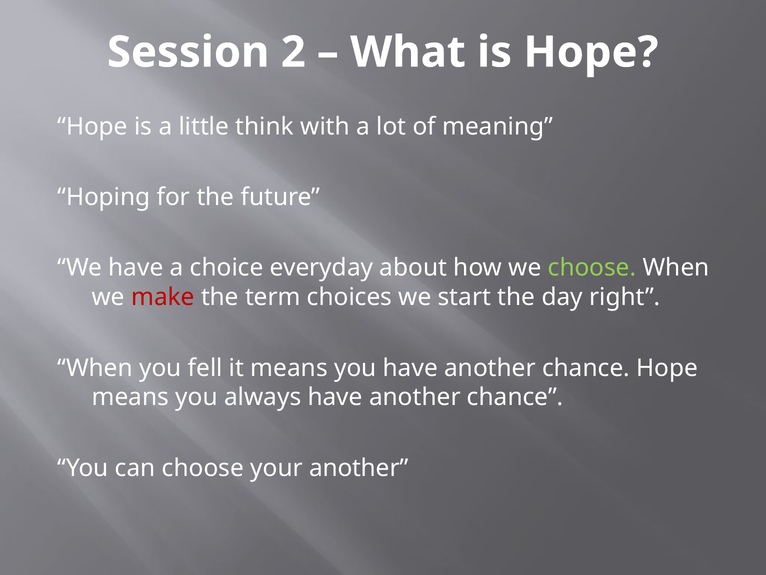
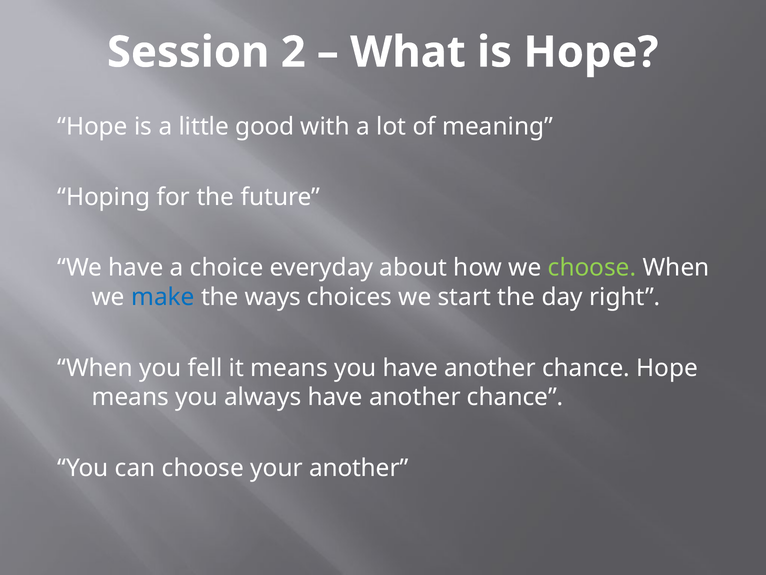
think: think -> good (265, 126)
make colour: red -> blue (163, 297)
term: term -> ways (273, 297)
